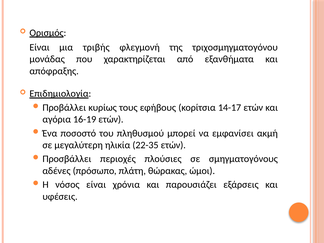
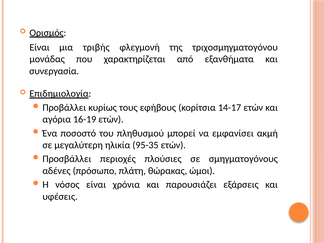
απόφραξης: απόφραξης -> συνεργασία (54, 71)
22-35: 22-35 -> 95-35 (145, 145)
